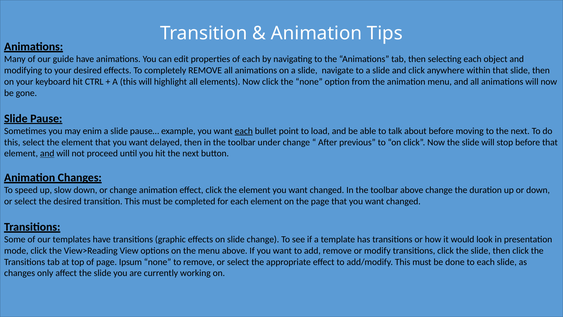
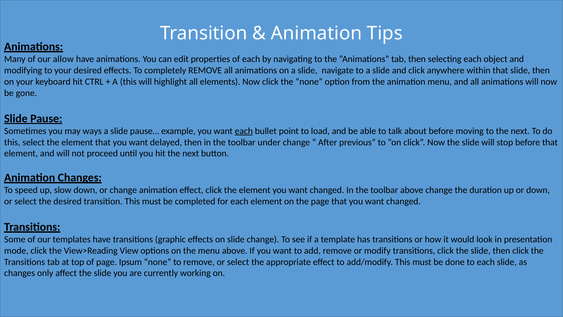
guide: guide -> allow (63, 59)
enim: enim -> ways (92, 131)
and underline: present -> none (47, 153)
